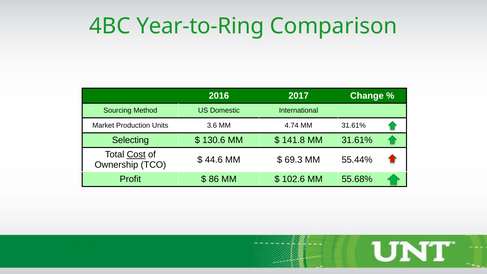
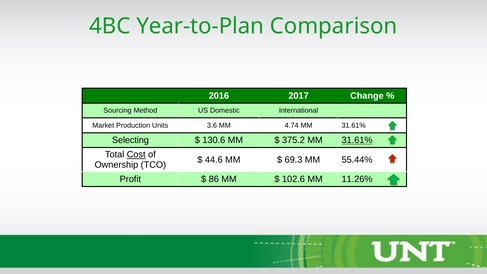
Year-to-Ring: Year-to-Ring -> Year-to-Plan (200, 26)
141.8: 141.8 -> 375.2 (293, 140)
31.61% underline: none -> present (357, 140)
55.68%: 55.68% -> 11.26% (357, 179)
